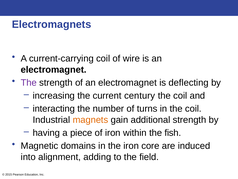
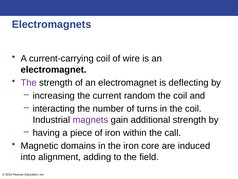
century: century -> random (140, 95)
magnets colour: orange -> purple (90, 119)
fish: fish -> call (173, 132)
